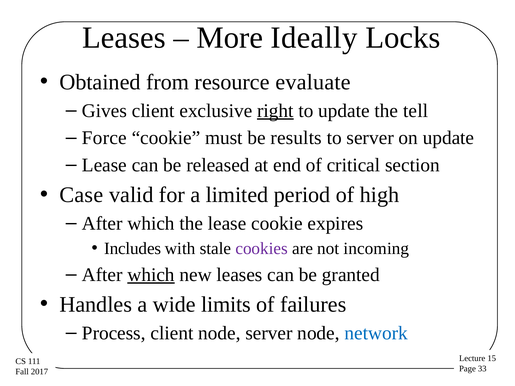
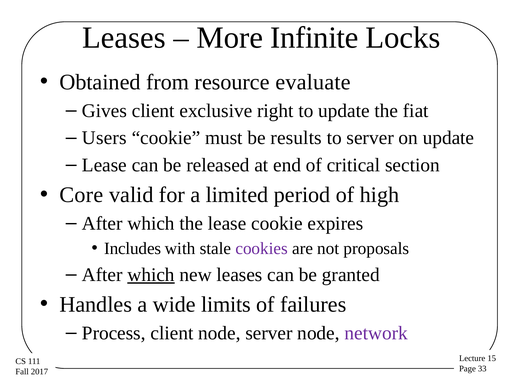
Ideally: Ideally -> Infinite (314, 38)
right underline: present -> none (275, 111)
tell: tell -> fiat (416, 111)
Force: Force -> Users (104, 138)
Case: Case -> Core (81, 195)
incoming: incoming -> proposals (376, 249)
network colour: blue -> purple (376, 333)
